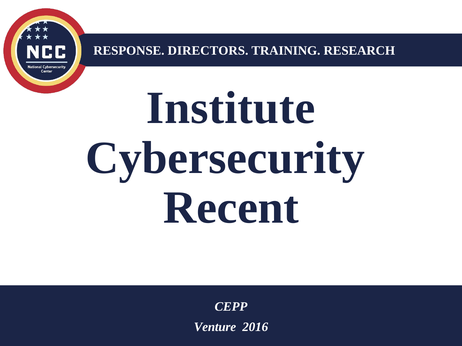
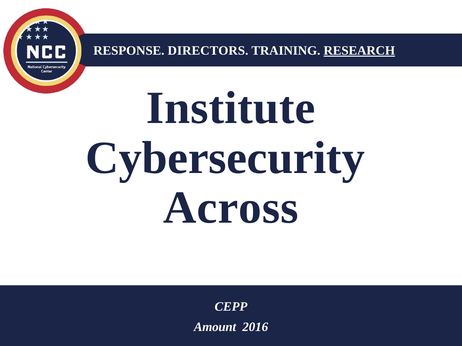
RESEARCH underline: none -> present (359, 51)
Recent: Recent -> Across (231, 208)
Venture: Venture -> Amount (215, 327)
